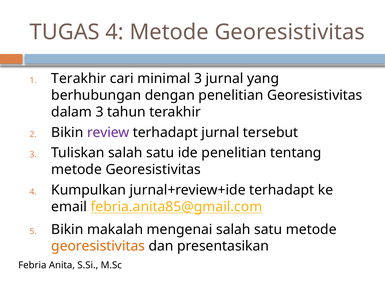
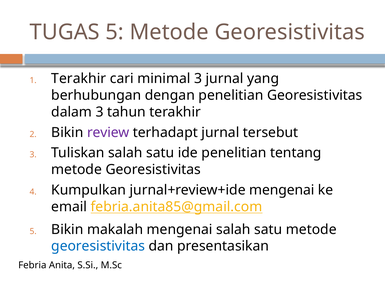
TUGAS 4: 4 -> 5 (115, 32)
jurnal+review+ide terhadapt: terhadapt -> mengenai (282, 190)
georesistivitas colour: orange -> blue (98, 246)
